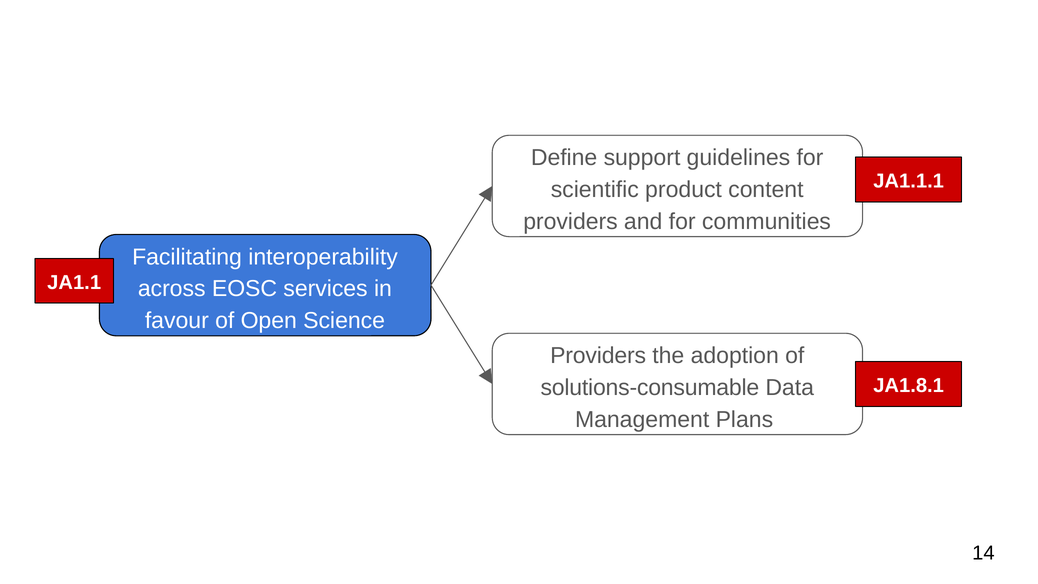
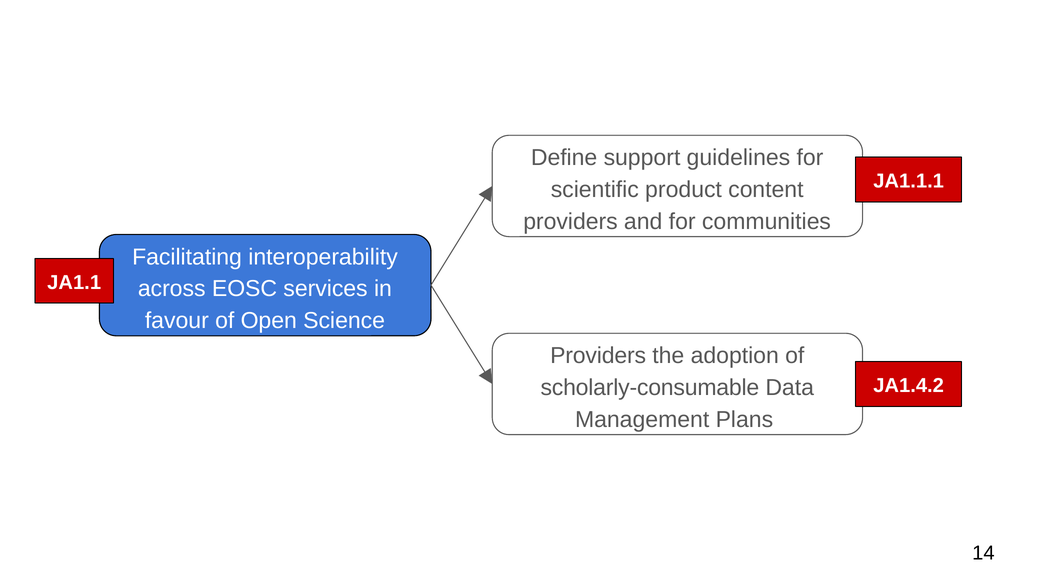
JA1.8.1: JA1.8.1 -> JA1.4.2 (909, 385)
solutions-consumable: solutions-consumable -> scholarly-consumable (650, 388)
